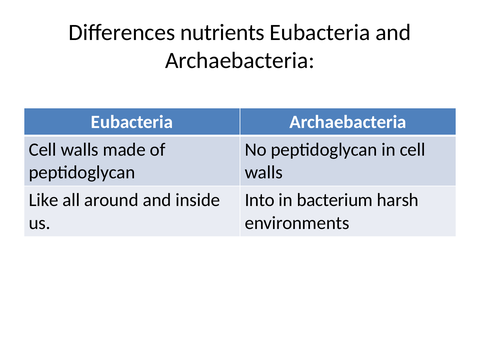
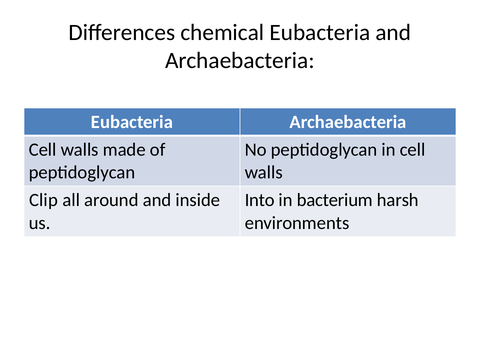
nutrients: nutrients -> chemical (222, 32)
Like: Like -> Clip (43, 200)
